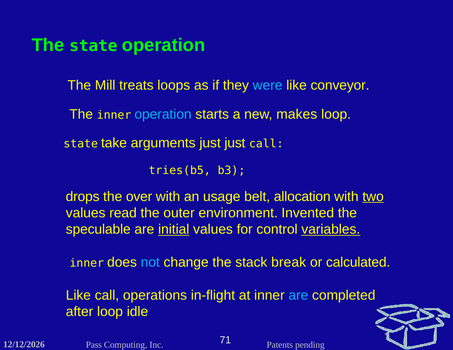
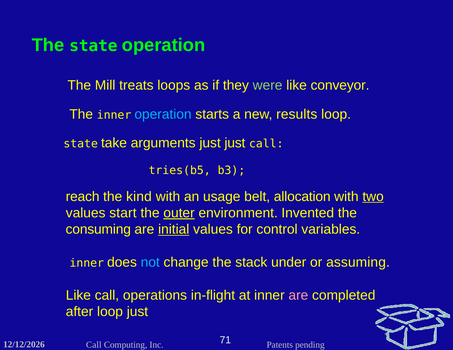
were colour: light blue -> light green (268, 85)
makes: makes -> results (297, 114)
drops: drops -> reach (83, 197)
over: over -> kind (139, 197)
read: read -> start (123, 213)
outer underline: none -> present (179, 213)
speculable: speculable -> consuming (98, 229)
variables underline: present -> none (331, 229)
break: break -> under (289, 262)
calculated: calculated -> assuming (358, 262)
are colour: light blue -> pink (298, 295)
loop idle: idle -> just (137, 312)
Pass: Pass -> Call (94, 345)
